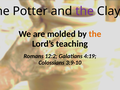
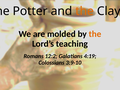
the colour: purple -> orange (85, 11)
